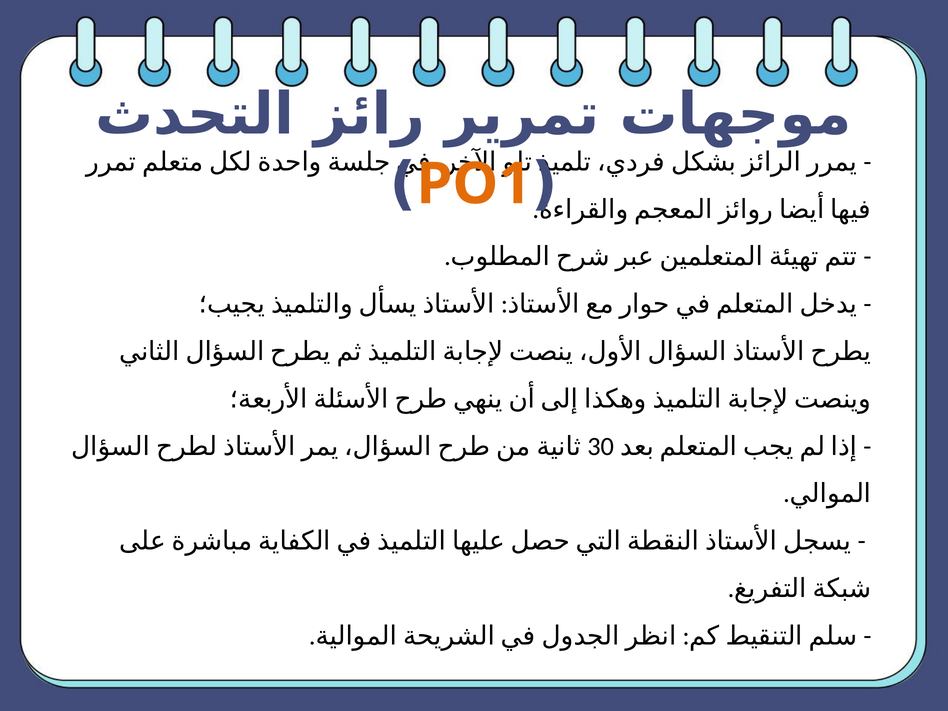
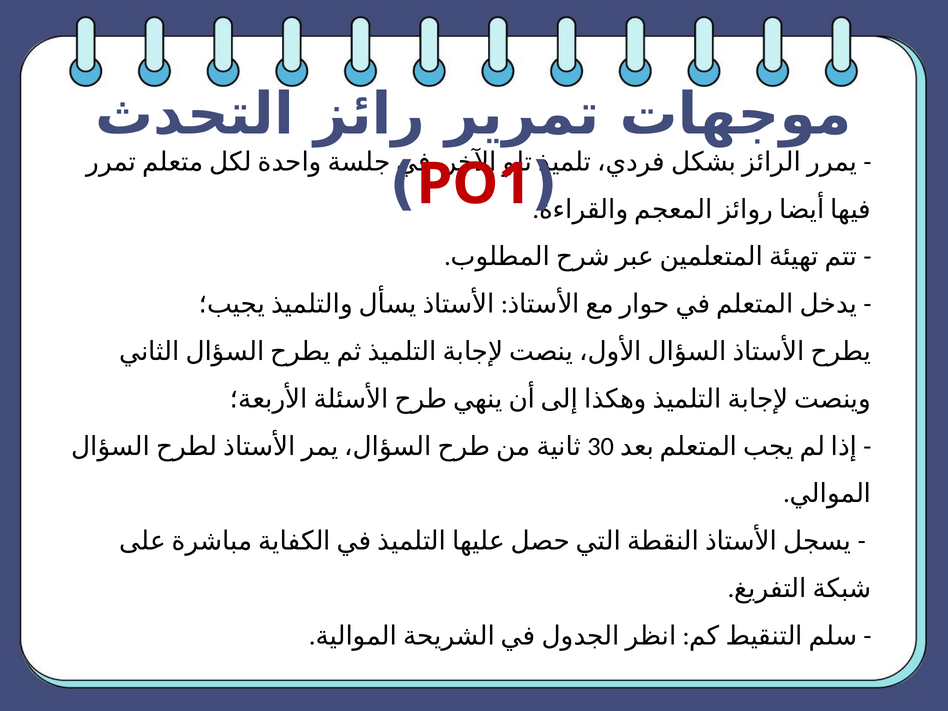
PO1 colour: orange -> red (474, 184)
